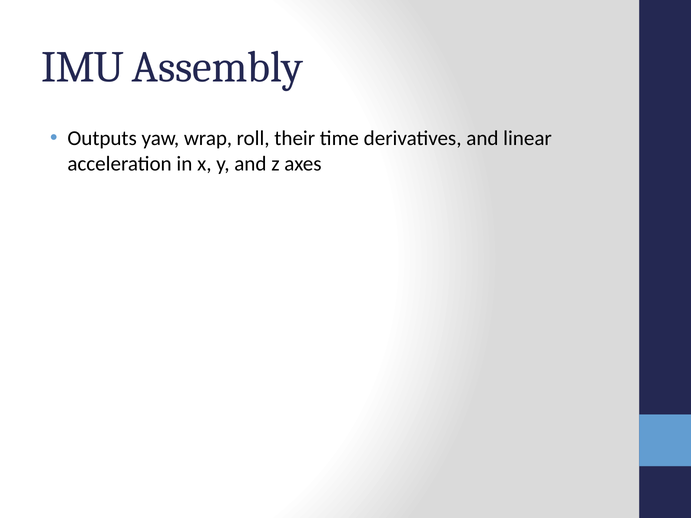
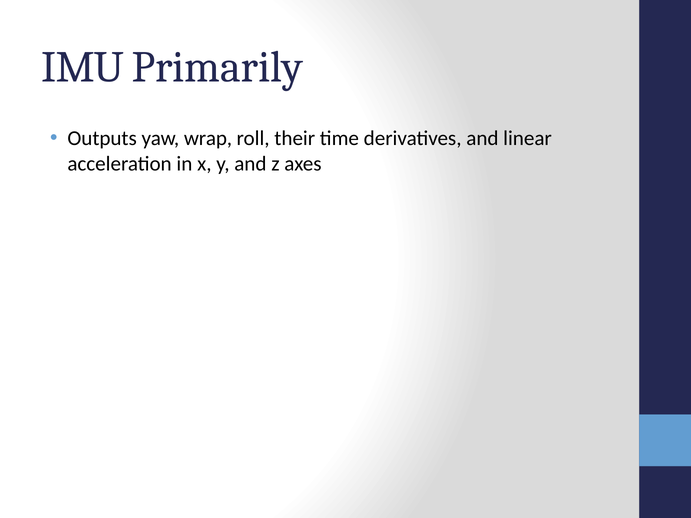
Assembly: Assembly -> Primarily (217, 67)
